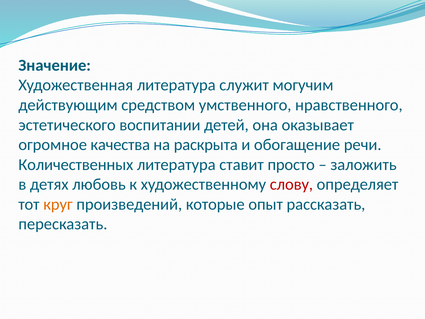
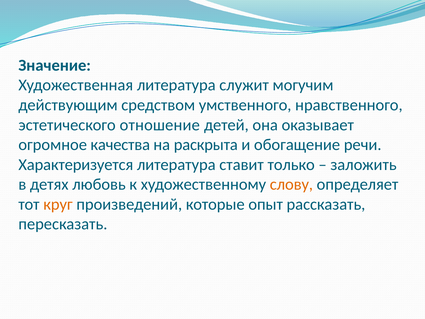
воспитании: воспитании -> отношение (160, 125)
Количественных: Количественных -> Характеризуется (76, 164)
просто: просто -> только (291, 164)
слову colour: red -> orange (291, 184)
